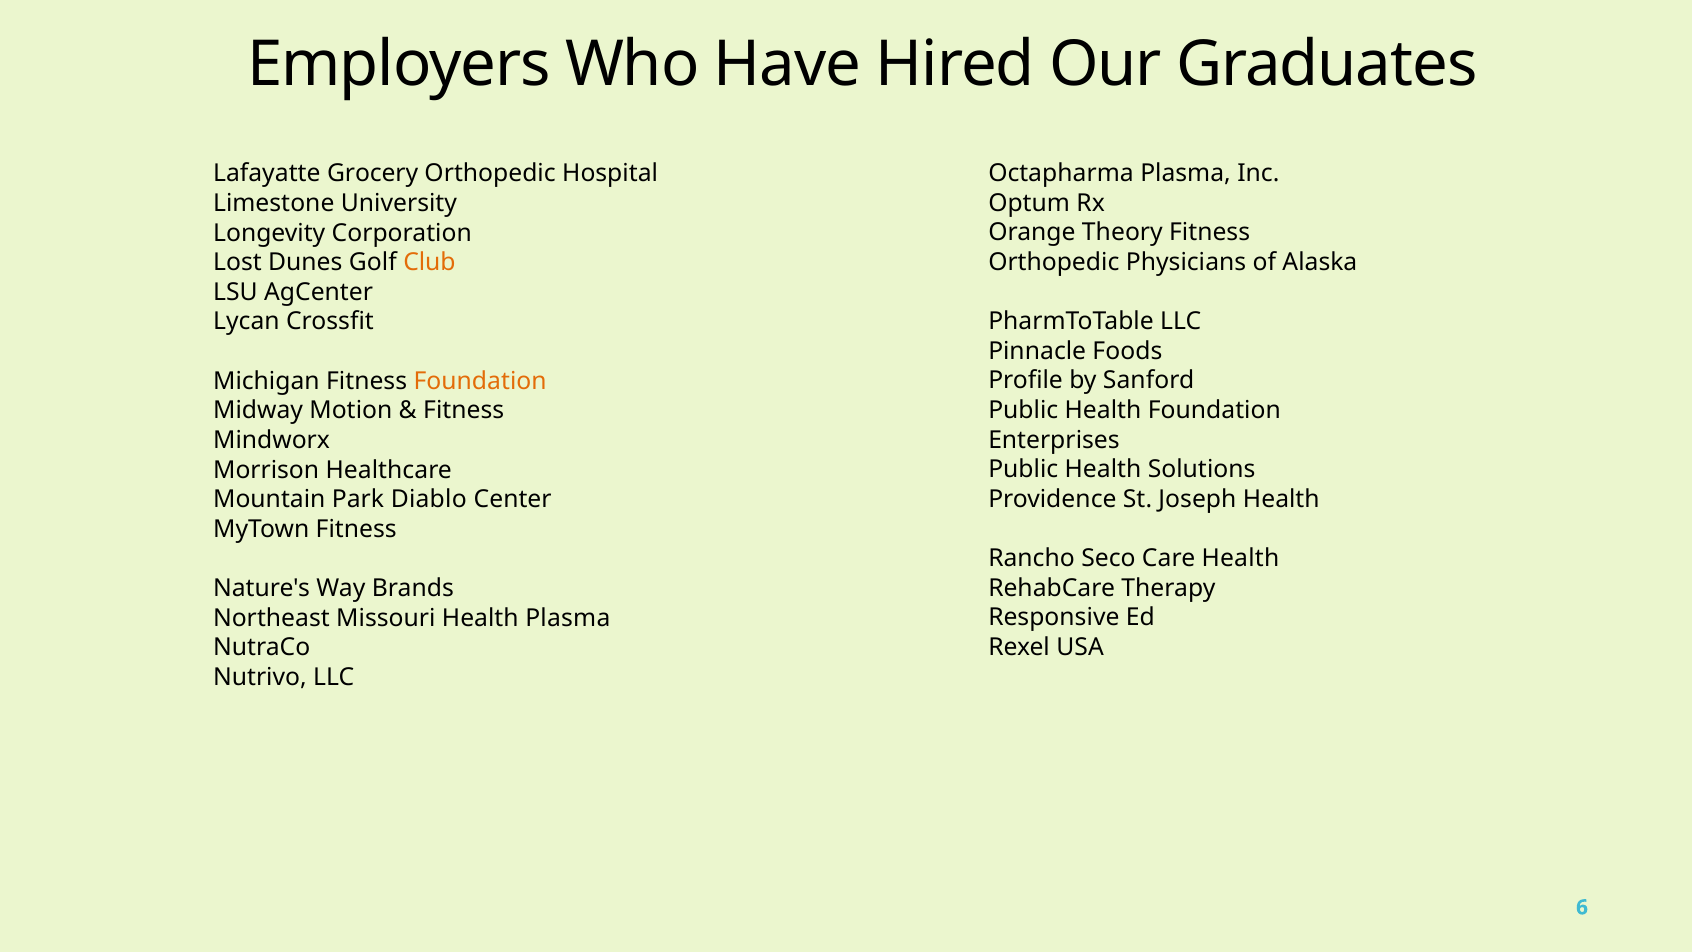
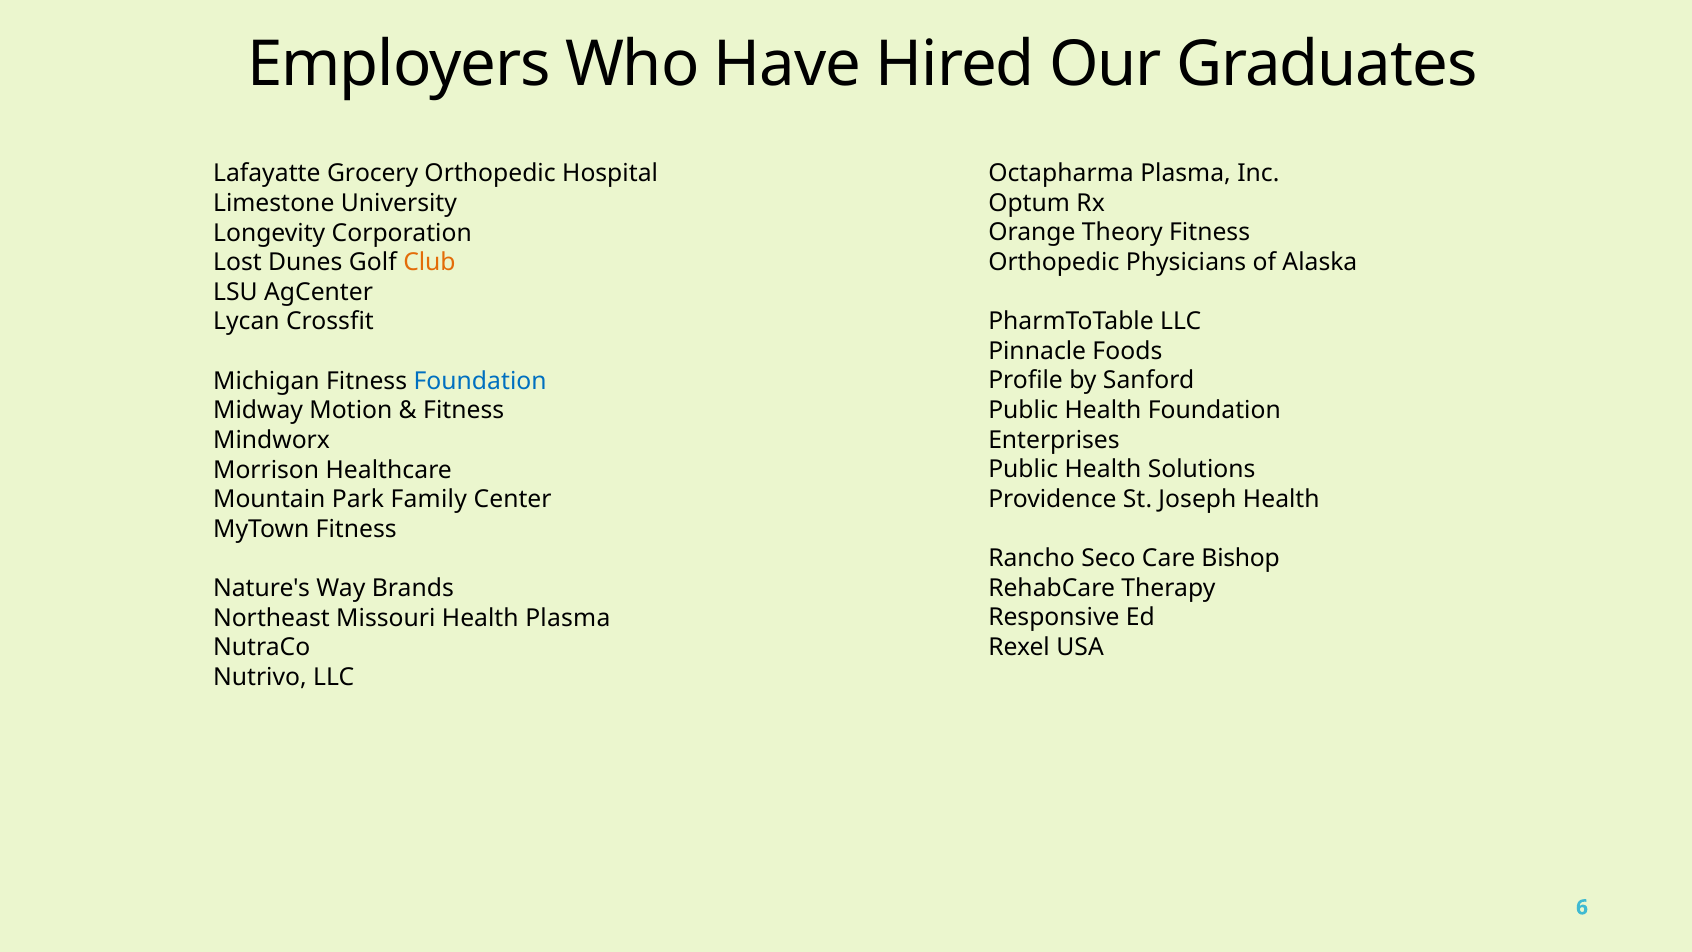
Foundation colour: orange -> blue (480, 381)
Diablo: Diablo -> Family (429, 499)
Care Health: Health -> Bishop (1241, 558)
